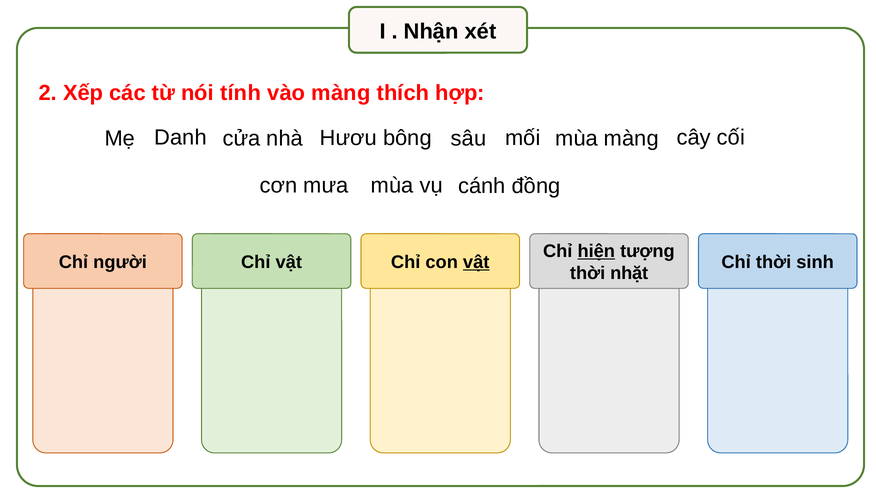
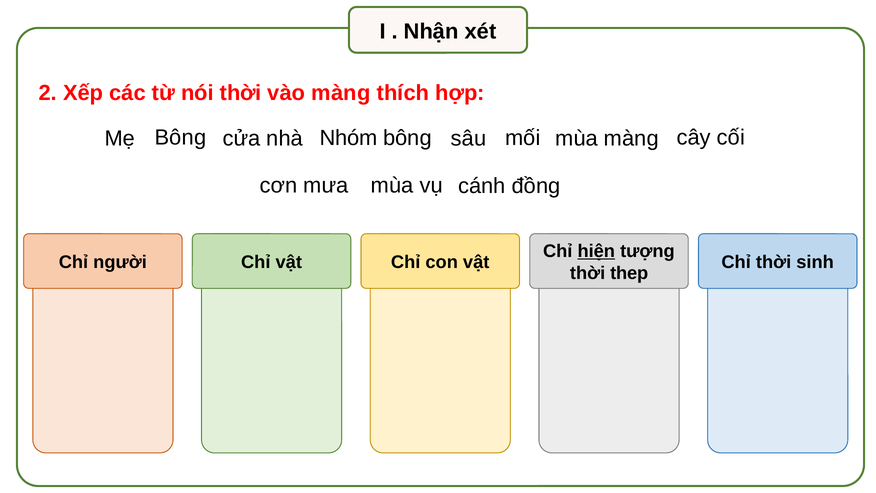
nói tính: tính -> thời (241, 93)
Mẹ Danh: Danh -> Bông (180, 137)
Hươu: Hươu -> Nhóm (349, 138)
vật underline: present -> none (476, 262)
nhặt: nhặt -> thep (629, 273)
